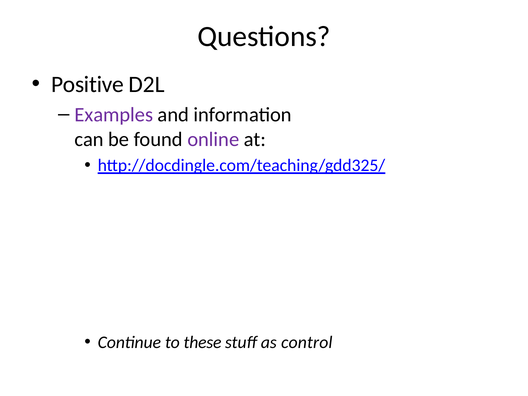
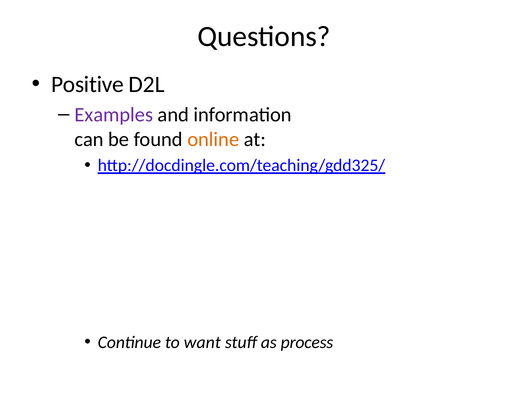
online colour: purple -> orange (213, 139)
these: these -> want (202, 342)
control: control -> process (307, 342)
